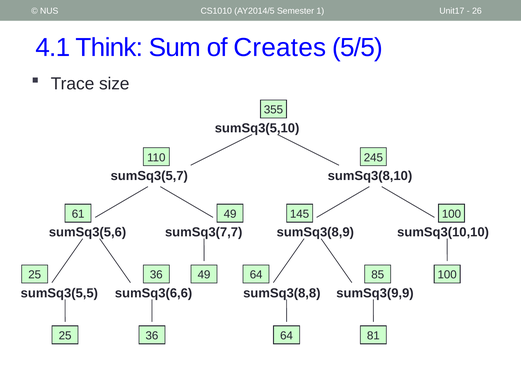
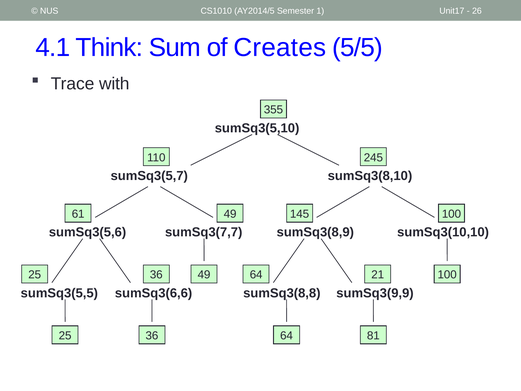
size: size -> with (114, 84)
85: 85 -> 21 (378, 275)
